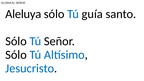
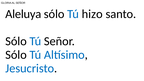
guía: guía -> hizo (92, 14)
